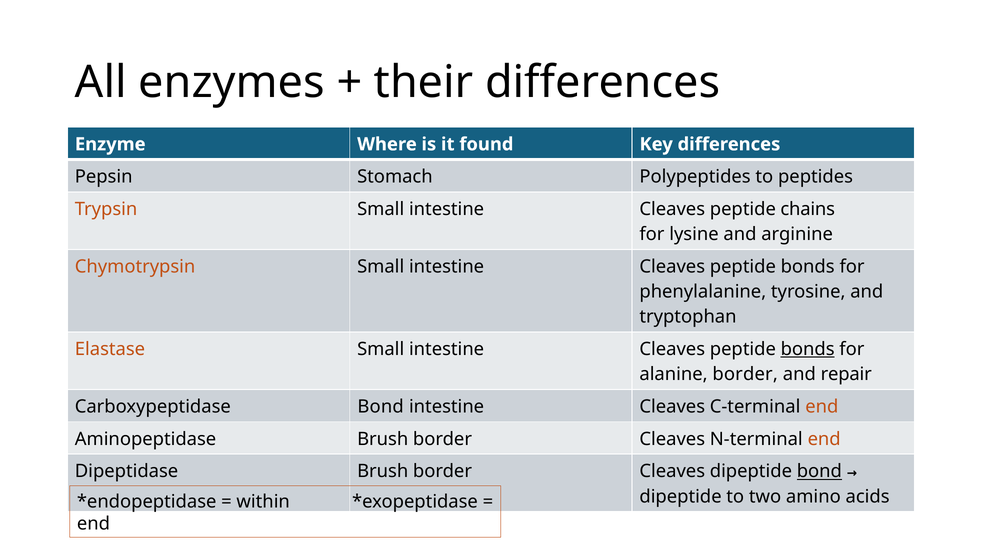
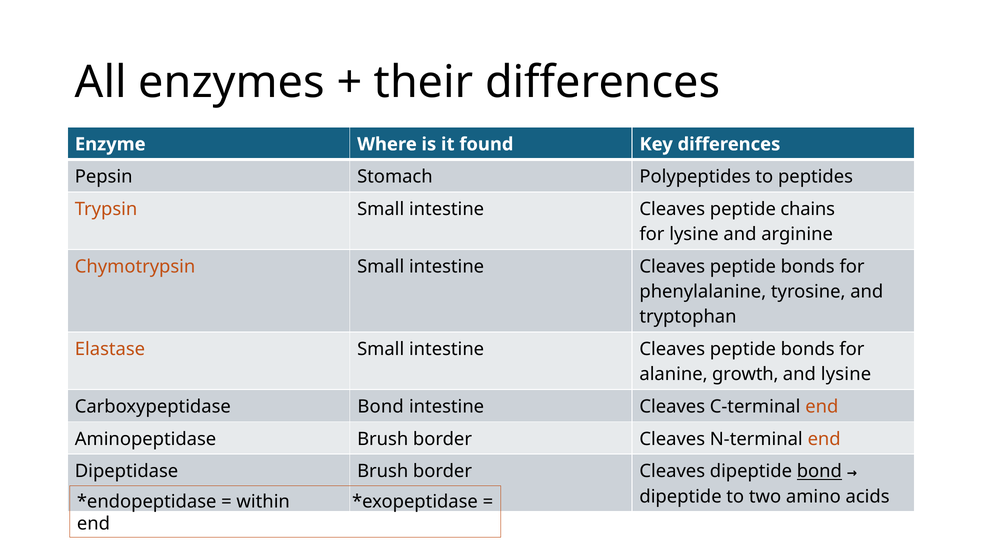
bonds underline: present -> none (808, 349)
alanine border: border -> growth (745, 374)
and repair: repair -> lysine (846, 374)
